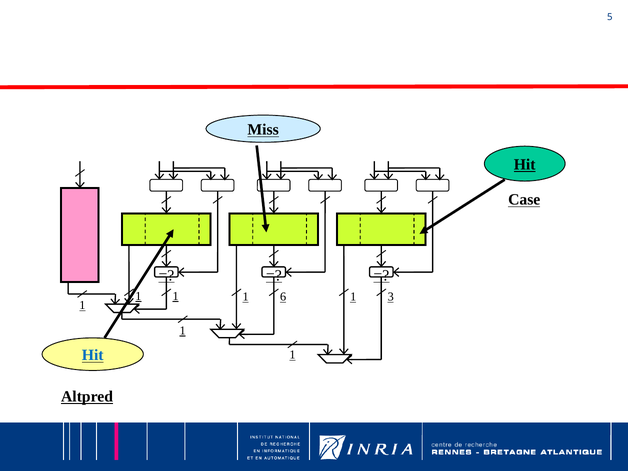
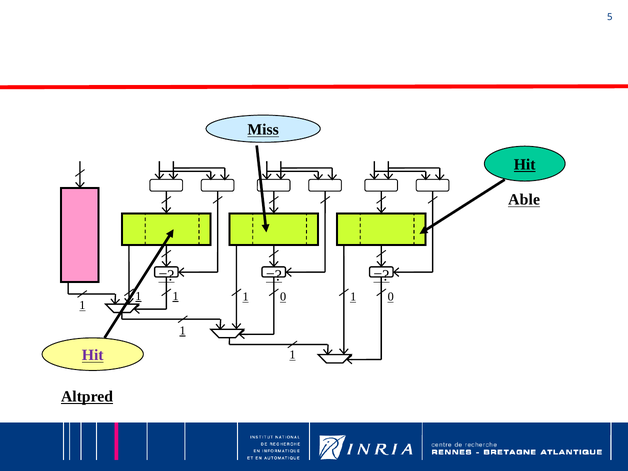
Case: Case -> Able (524, 200)
1 1 6: 6 -> 0 (283, 297)
3: 3 -> 0 (391, 297)
Hit colour: blue -> purple (93, 355)
